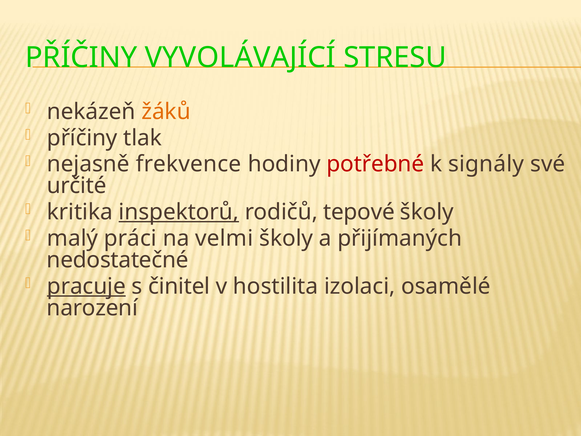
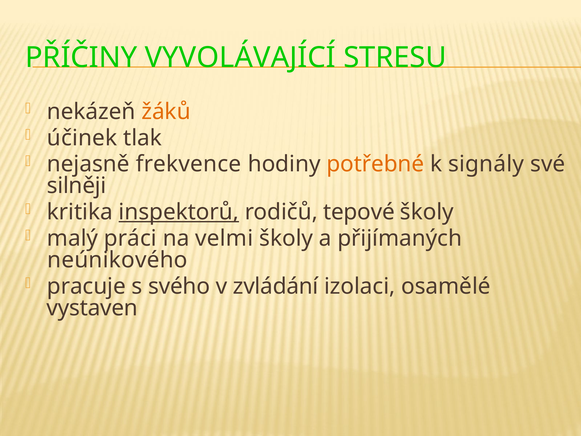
příčiny: příčiny -> účinek (82, 138)
potřebné colour: red -> orange (375, 164)
určité: určité -> silněji (77, 186)
nedostatečné: nedostatečné -> neúnikového (117, 260)
pracuje underline: present -> none (86, 286)
činitel: činitel -> svého (179, 286)
hostilita: hostilita -> zvládání (276, 286)
narození: narození -> vystaven (92, 308)
